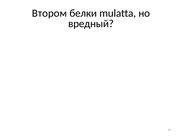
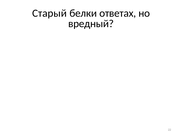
Втором: Втором -> Старый (49, 13)
mulatta: mulatta -> ответах (118, 13)
